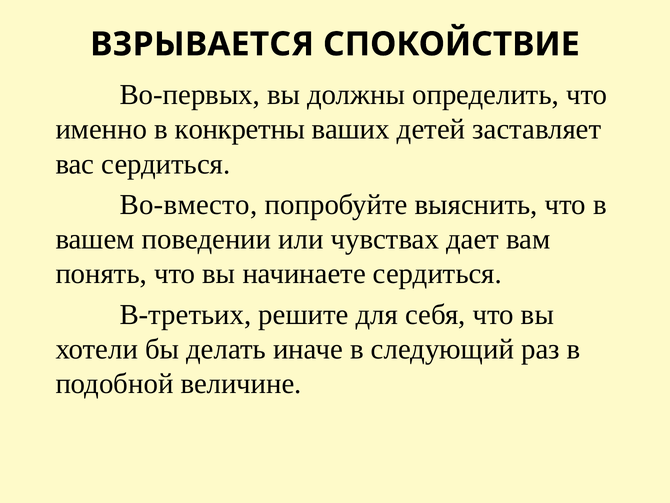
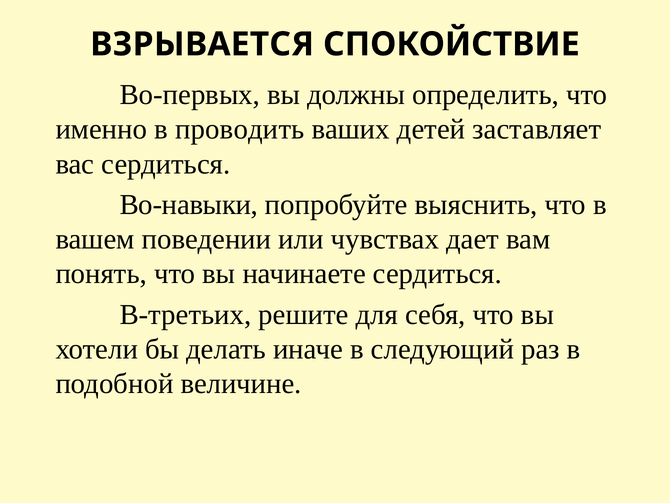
конкретны: конкретны -> проводить (240, 129)
Во-вместо: Во-вместо -> Во-навыки (189, 204)
